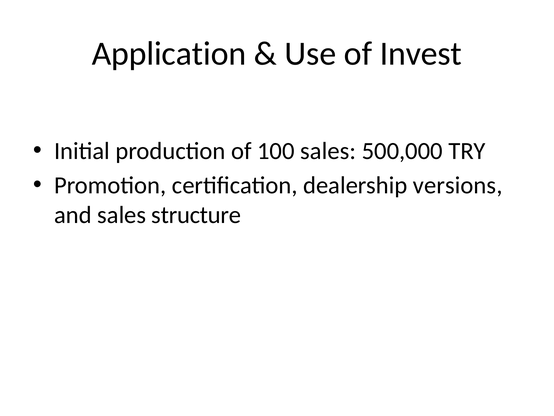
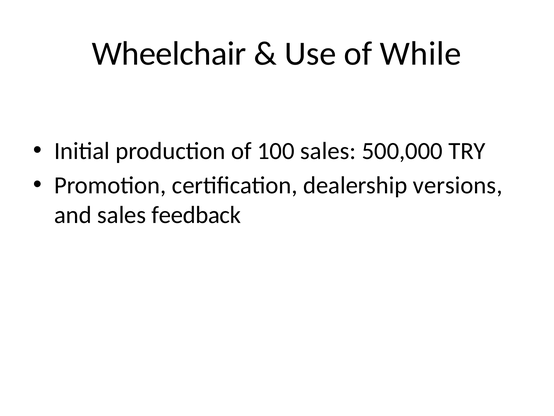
Application: Application -> Wheelchair (169, 54)
Invest: Invest -> While (421, 54)
structure: structure -> feedback (196, 215)
